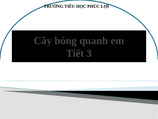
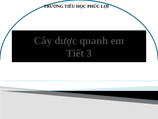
bóng: bóng -> được (66, 41)
